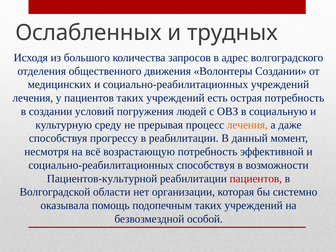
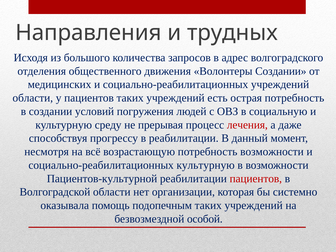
Ослабленных: Ослабленных -> Направления (88, 33)
лечения: лечения -> области (33, 98)
лечения colour: orange -> red (247, 125)
потребность эффективной: эффективной -> возможности (272, 152)
социально-реабилитационных способствуя: способствуя -> культурную (206, 165)
